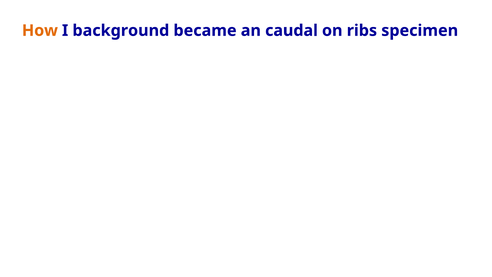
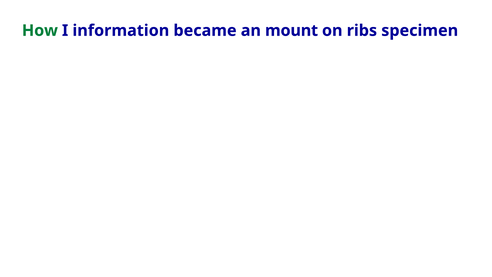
How colour: orange -> green (40, 31)
background: background -> information (121, 31)
caudal: caudal -> mount (292, 31)
